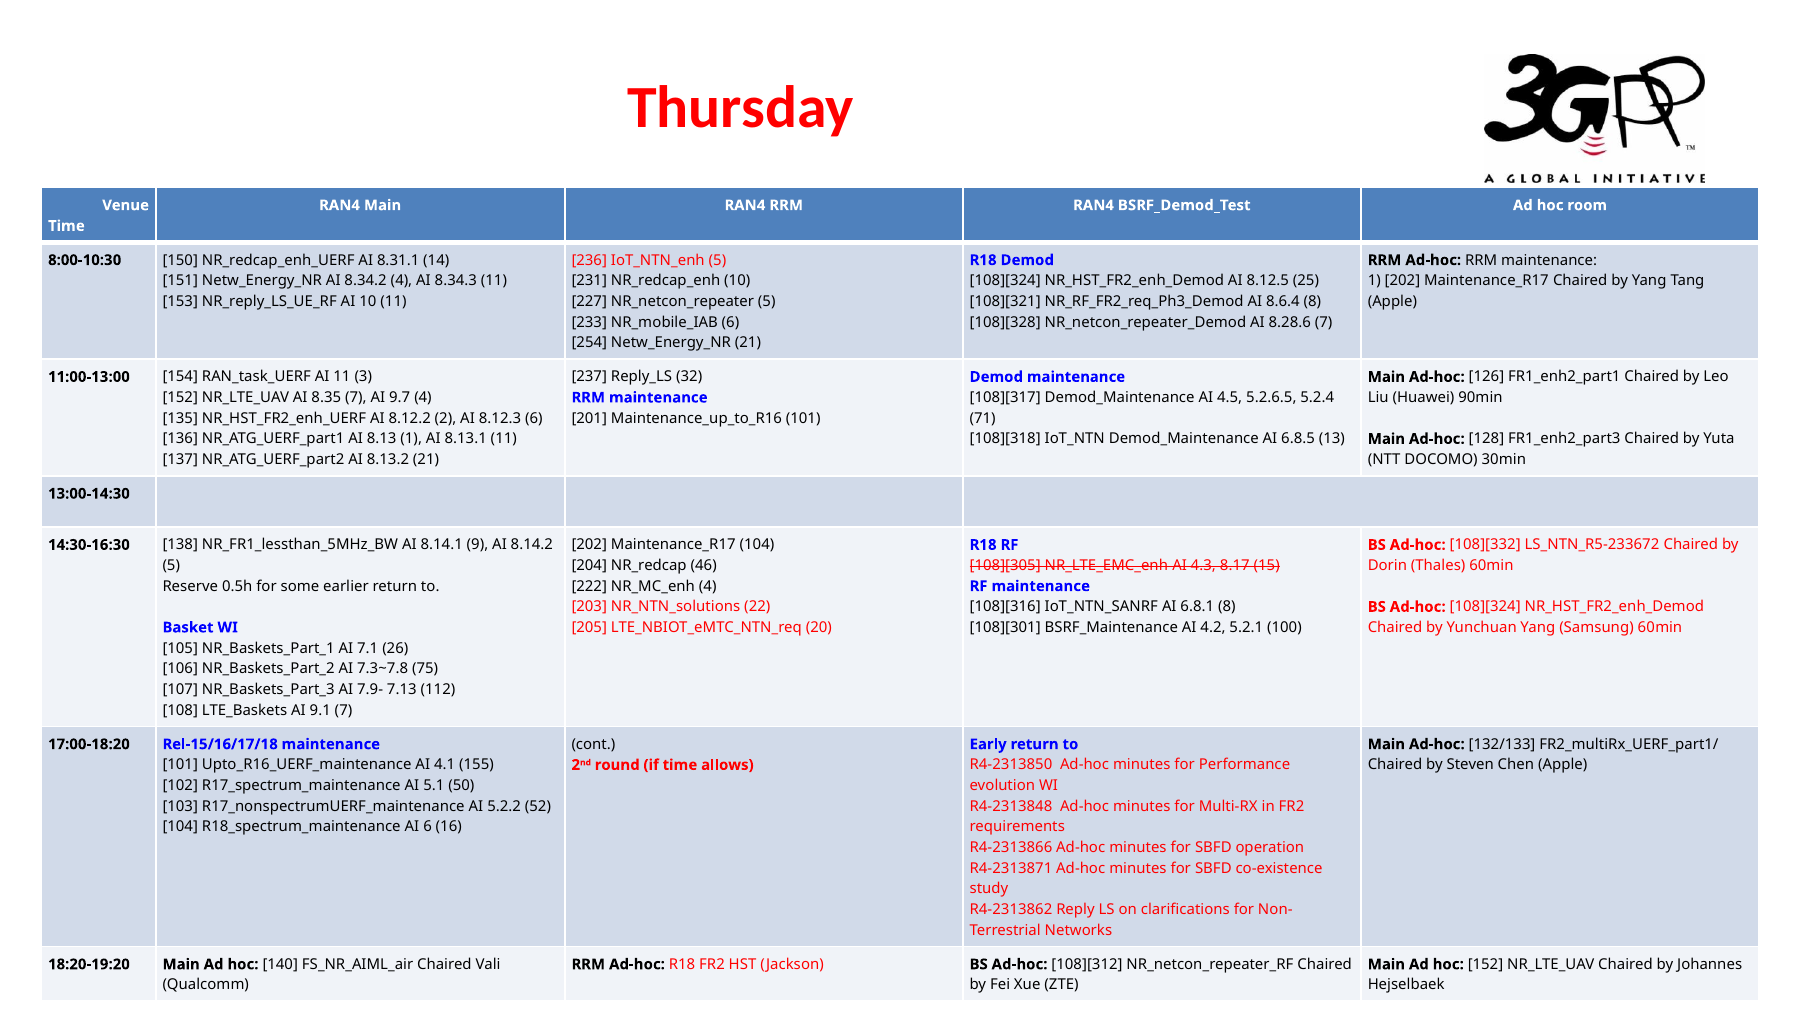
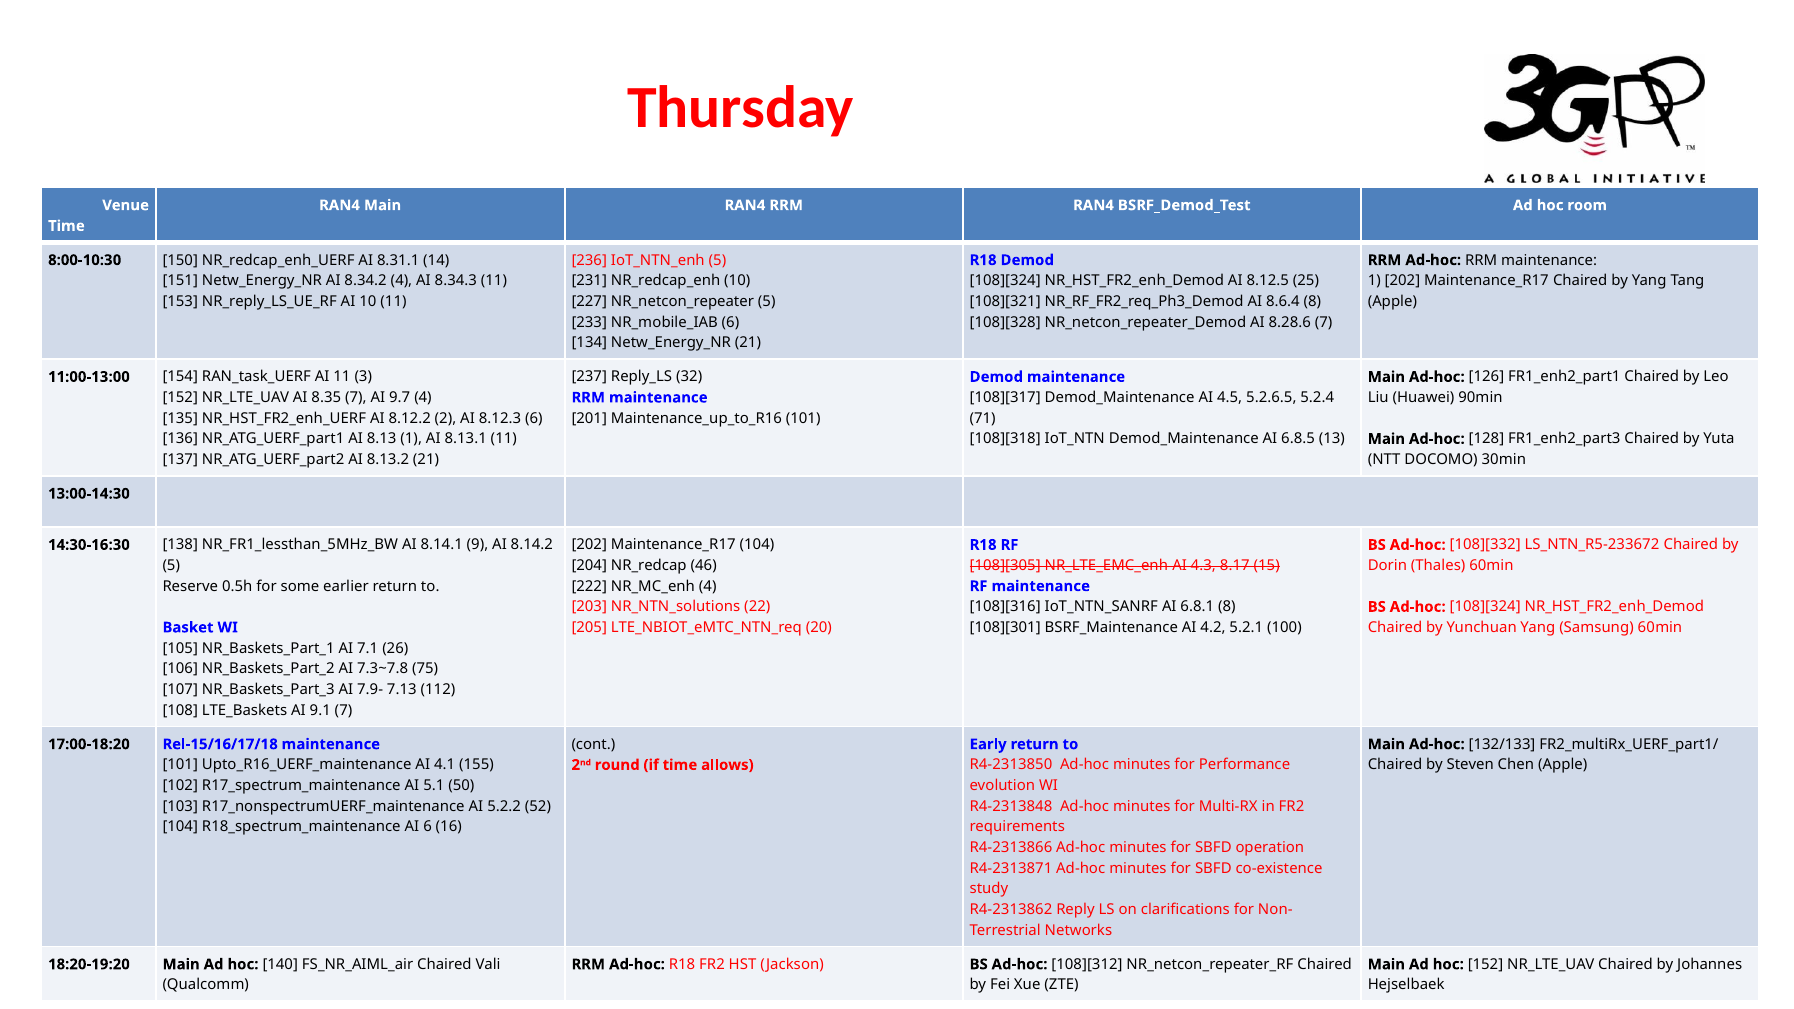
254: 254 -> 134 (589, 343)
